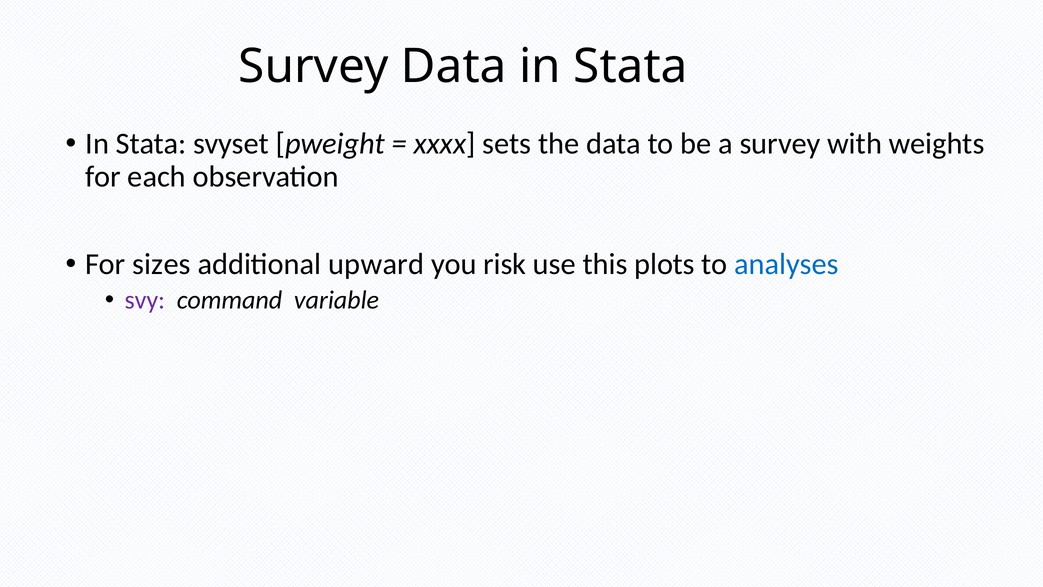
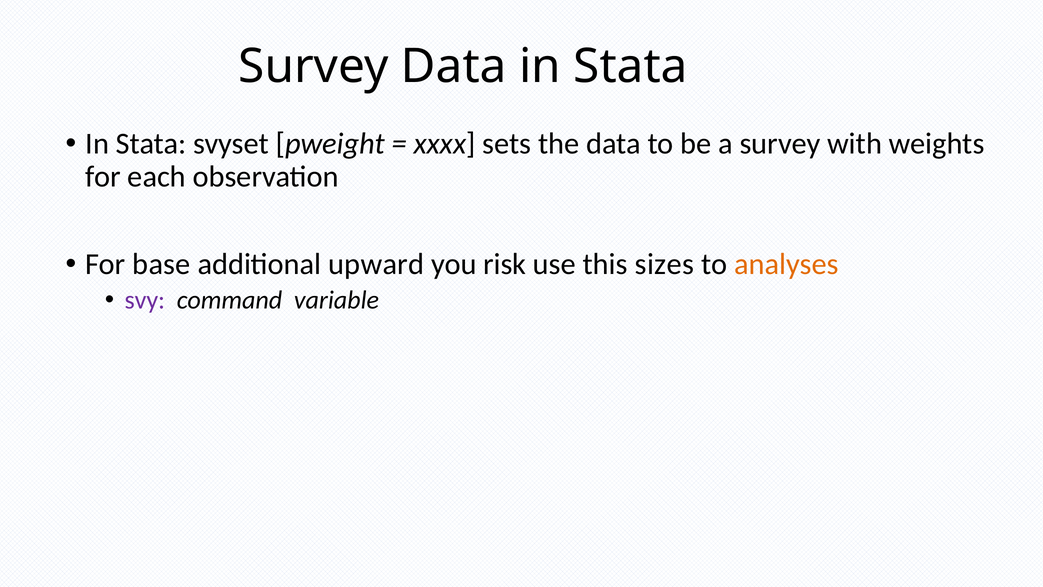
sizes: sizes -> base (161, 264)
plots: plots -> sizes (664, 264)
analyses colour: blue -> orange (786, 264)
